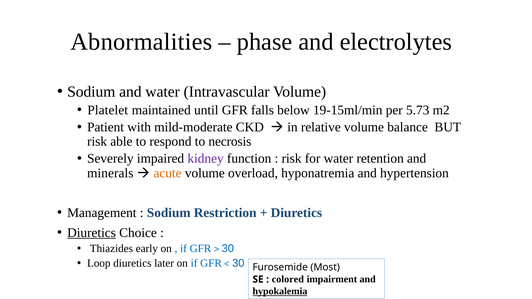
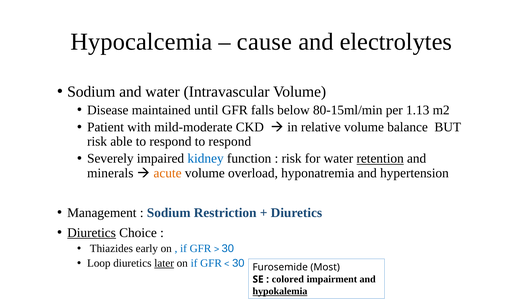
Abnormalities: Abnormalities -> Hypocalcemia (141, 42)
phase: phase -> cause (265, 42)
Platelet: Platelet -> Disease (108, 110)
19-15ml/min: 19-15ml/min -> 80-15ml/min (348, 110)
5.73: 5.73 -> 1.13 (418, 110)
respond to necrosis: necrosis -> respond (230, 142)
kidney colour: purple -> blue (206, 159)
retention underline: none -> present (380, 159)
later underline: none -> present (164, 264)
